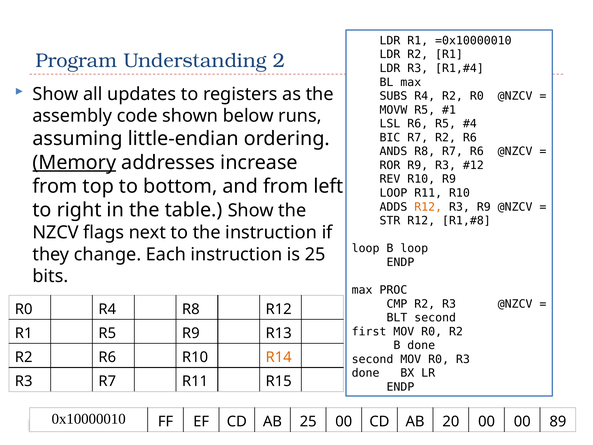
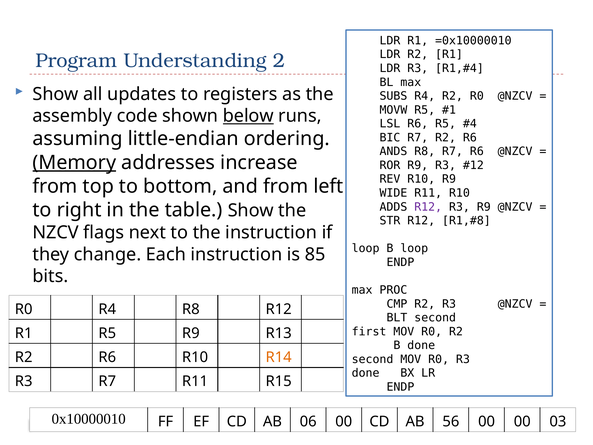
below underline: none -> present (248, 116)
LOOP: LOOP -> WIDE (393, 193)
R12 colour: orange -> purple (428, 207)
is 25: 25 -> 85 (315, 254)
AB 25: 25 -> 06 (308, 421)
20: 20 -> 56 (451, 421)
89: 89 -> 03 (558, 421)
